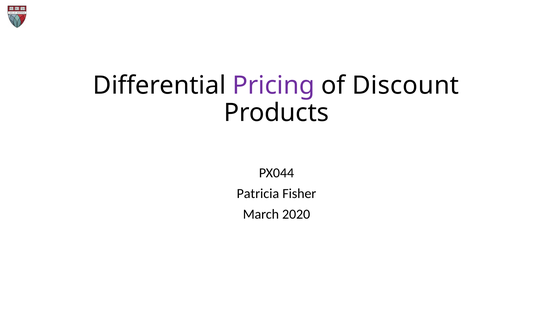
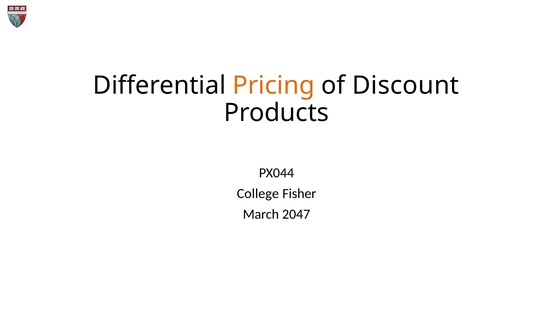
Pricing colour: purple -> orange (274, 85)
Patricia: Patricia -> College (258, 194)
2020: 2020 -> 2047 (296, 214)
